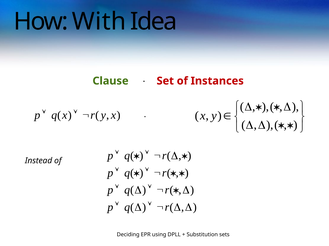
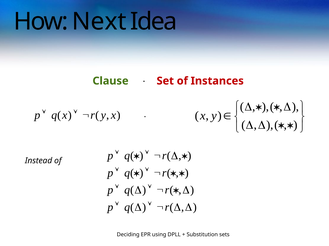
With: With -> Next (99, 21)
